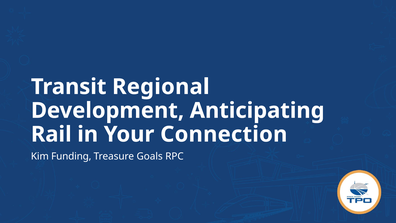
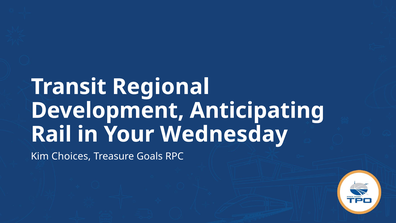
Connection: Connection -> Wednesday (224, 134)
Funding: Funding -> Choices (71, 156)
